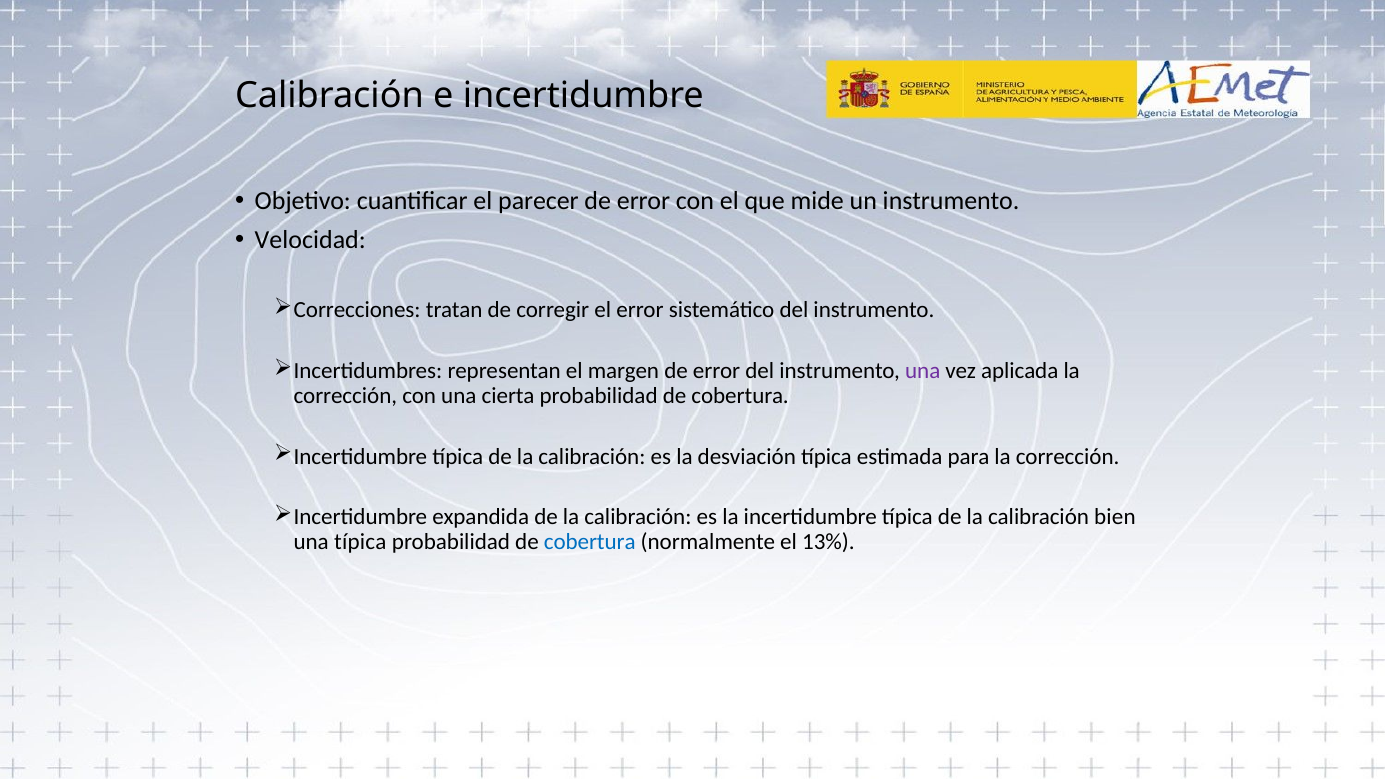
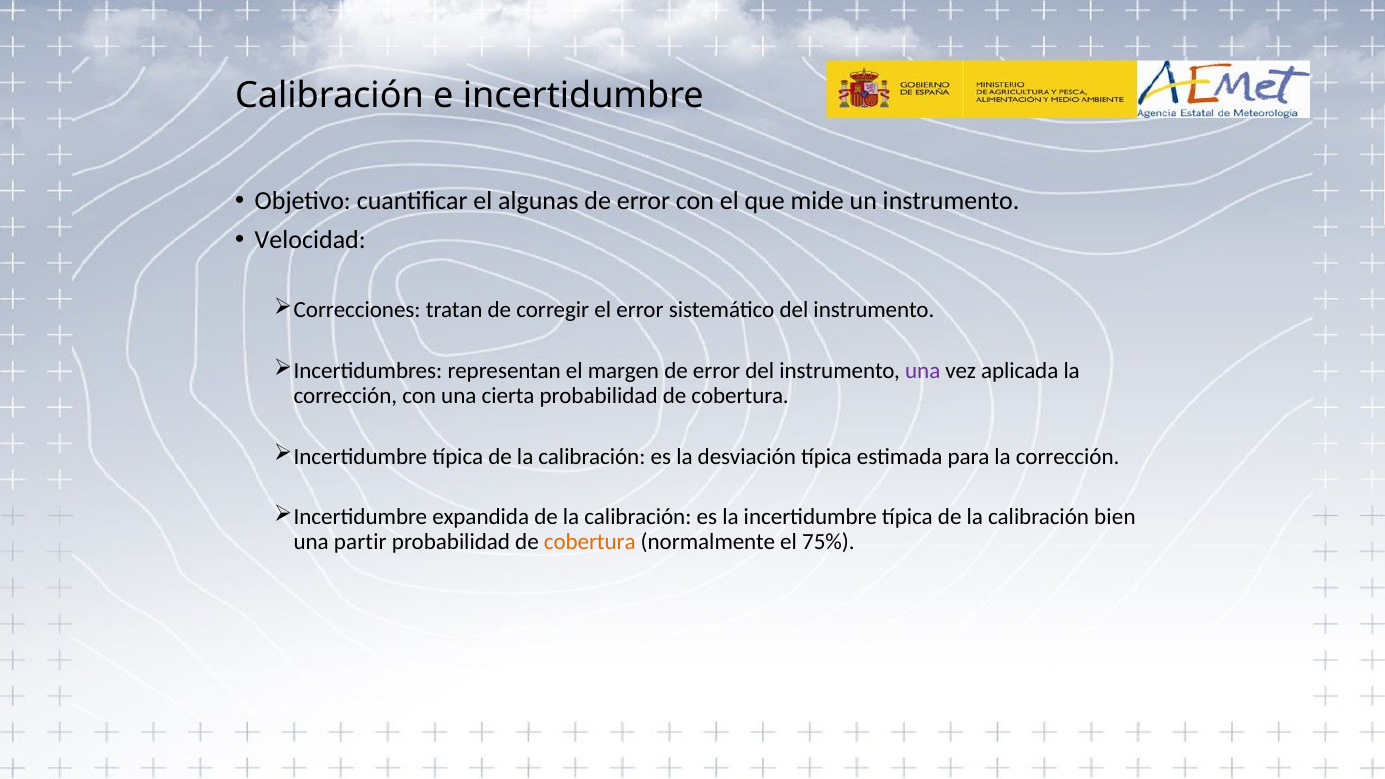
parecer: parecer -> algunas (538, 201)
una típica: típica -> partir (360, 542)
cobertura colour: blue -> orange (590, 542)
13%: 13% -> 75% (828, 542)
